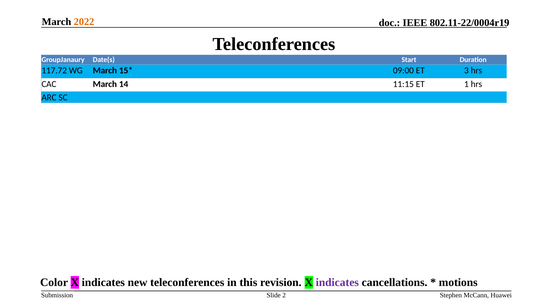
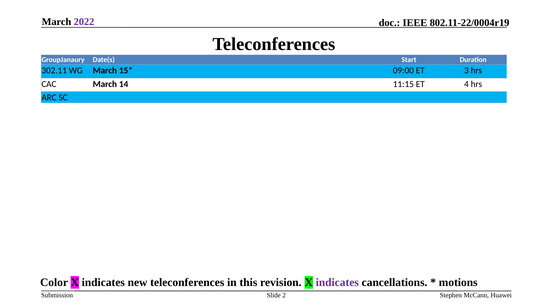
2022 colour: orange -> purple (84, 22)
117.72: 117.72 -> 302.11 (54, 71)
1: 1 -> 4 (466, 84)
